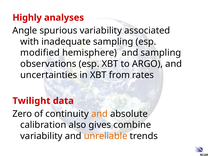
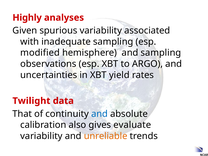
Angle: Angle -> Given (25, 31)
from: from -> yield (119, 75)
Zero: Zero -> That (22, 114)
and colour: orange -> blue (100, 114)
combine: combine -> evaluate (132, 125)
